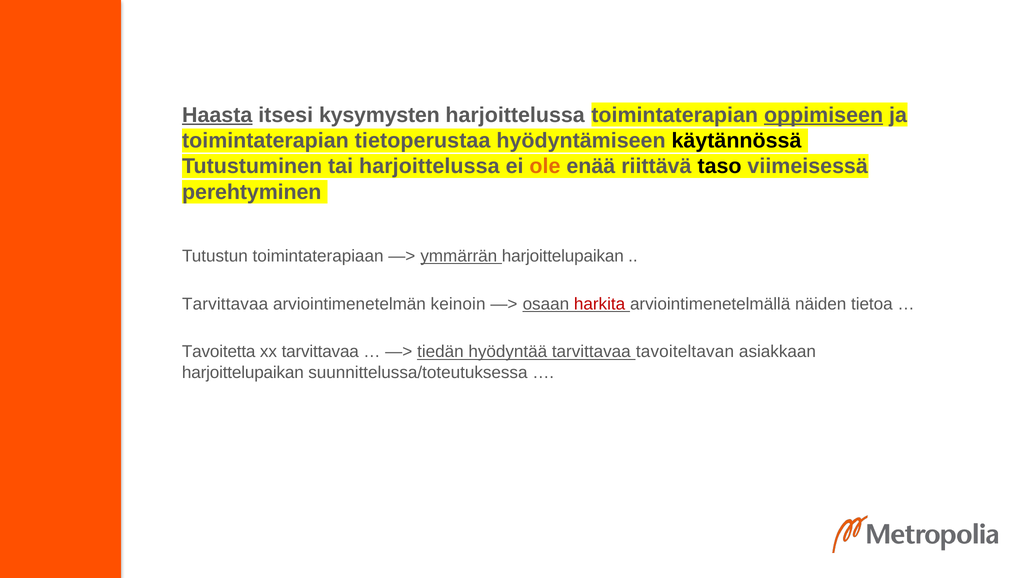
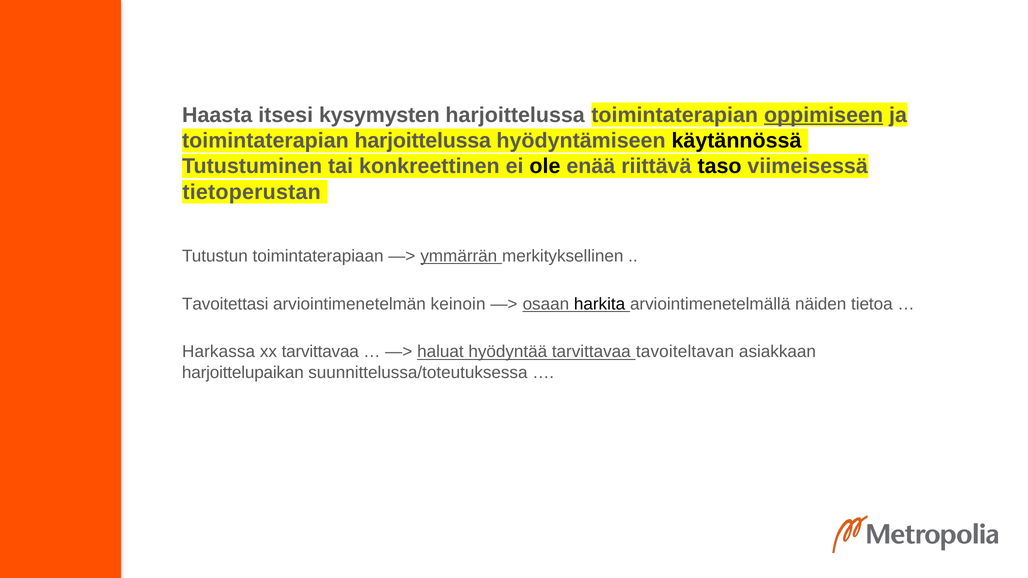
Haasta underline: present -> none (217, 115)
toimintaterapian tietoperustaa: tietoperustaa -> harjoittelussa (423, 141)
tai harjoittelussa: harjoittelussa -> konkreettinen (429, 167)
ole colour: orange -> black (545, 167)
perehtyminen: perehtyminen -> tietoperustan (252, 192)
ymmärrän harjoittelupaikan: harjoittelupaikan -> merkityksellinen (563, 256)
Tarvittavaa: Tarvittavaa -> Tavoitettasi (225, 304)
harkita colour: red -> black (600, 304)
Tavoitetta: Tavoitetta -> Harkassa (219, 352)
tiedän: tiedän -> haluat (440, 352)
